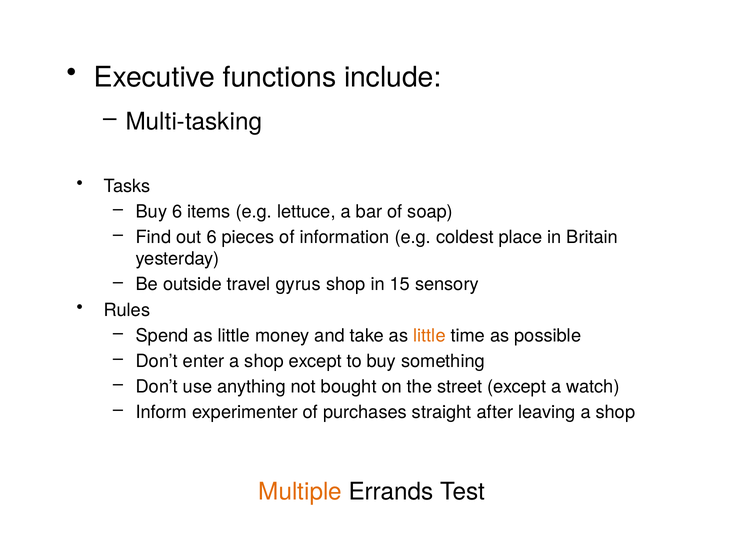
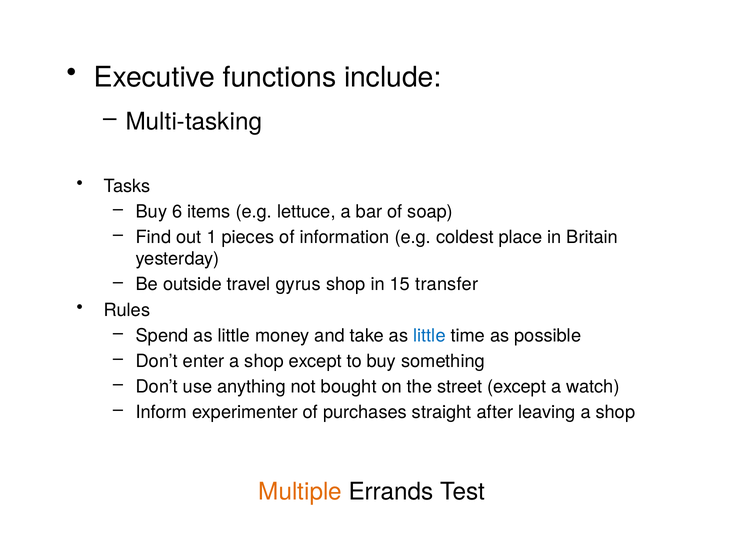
out 6: 6 -> 1 (212, 237)
sensory: sensory -> transfer (447, 284)
little colour: orange -> blue (429, 335)
